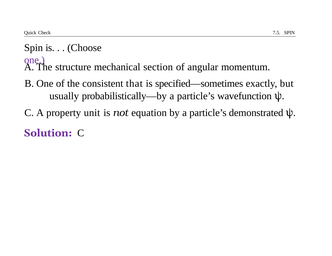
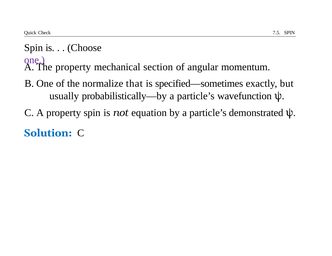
structure: structure -> property (73, 67)
consistent: consistent -> normalize (103, 84)
property unit: unit -> spin (92, 113)
Solution colour: purple -> blue (48, 133)
